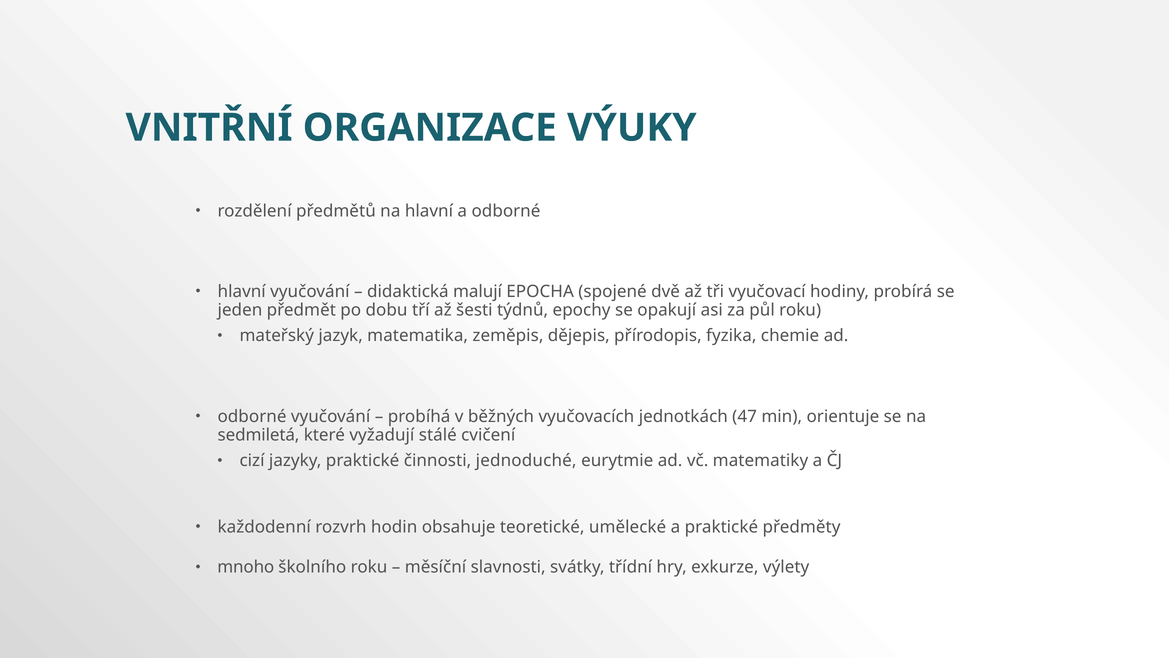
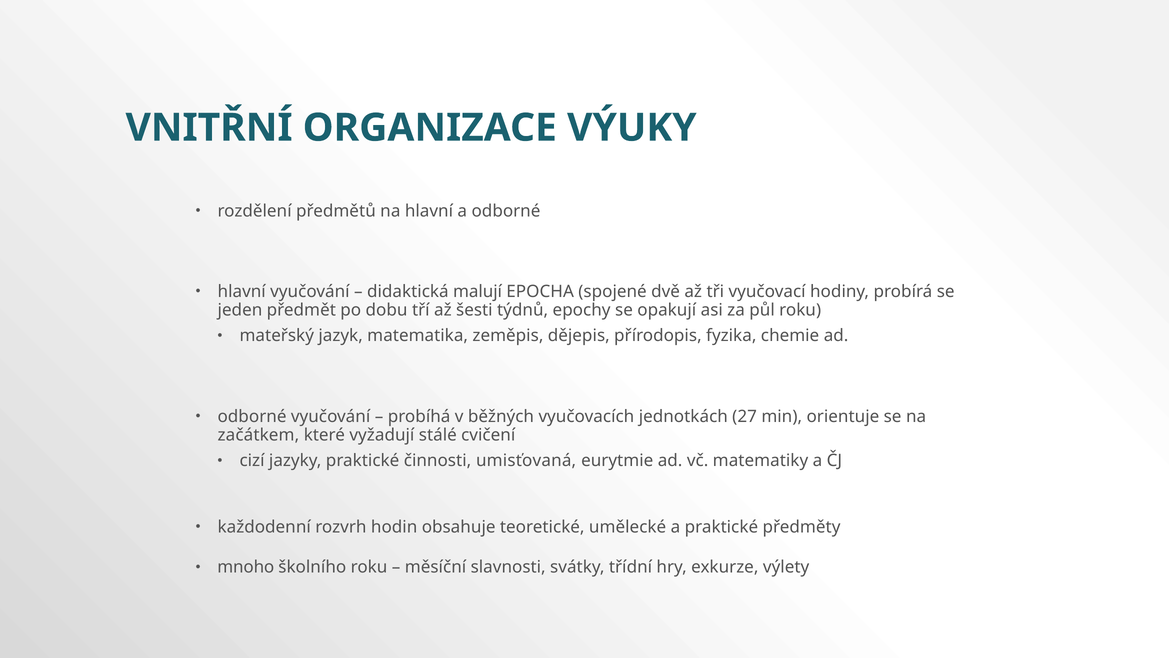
47: 47 -> 27 (745, 416)
sedmiletá: sedmiletá -> začátkem (258, 435)
jednoduché: jednoduché -> umisťovaná (526, 461)
